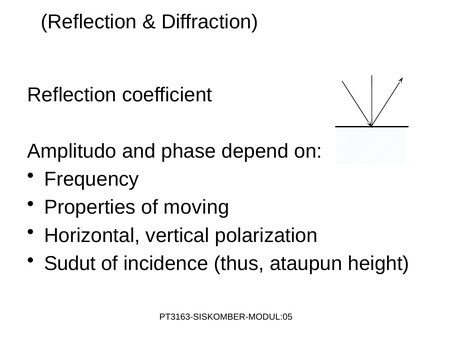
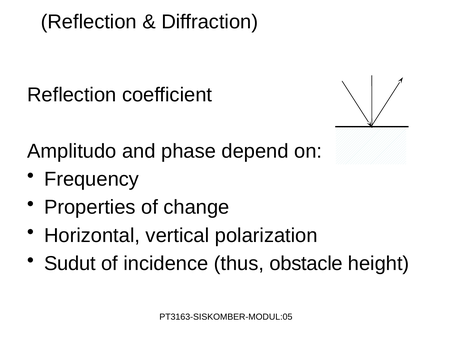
moving: moving -> change (196, 207)
ataupun: ataupun -> obstacle (306, 264)
